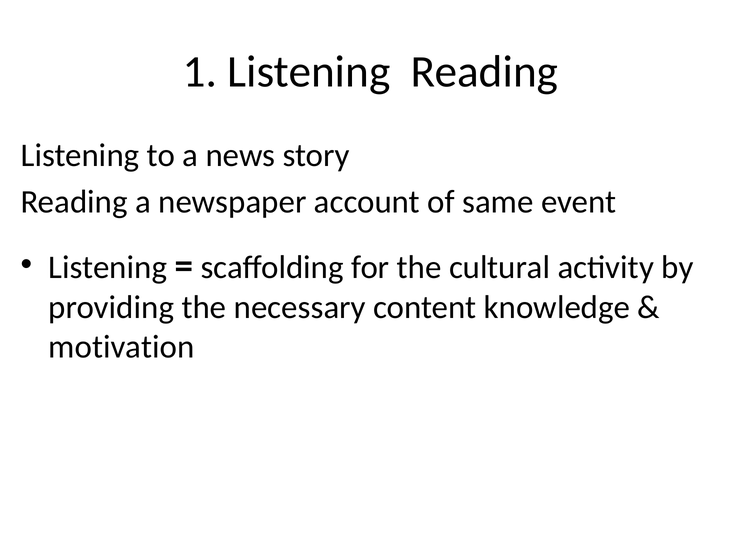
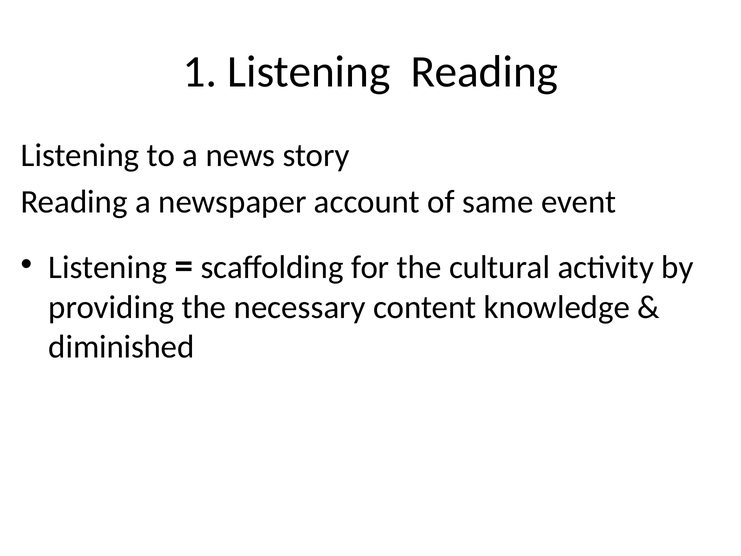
motivation: motivation -> diminished (121, 347)
